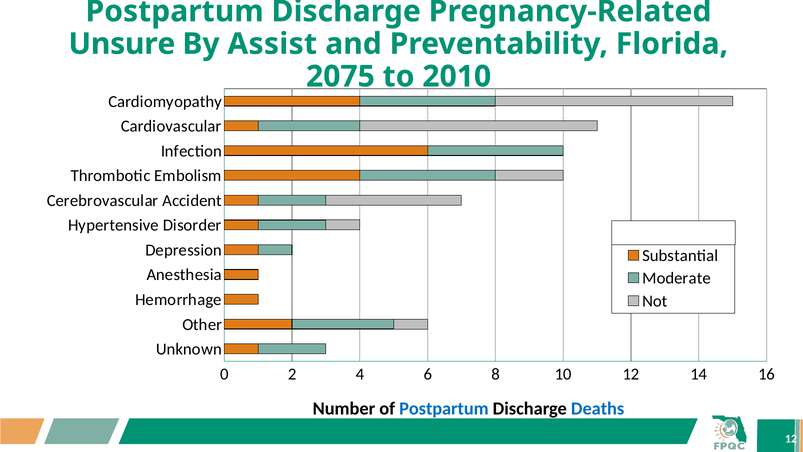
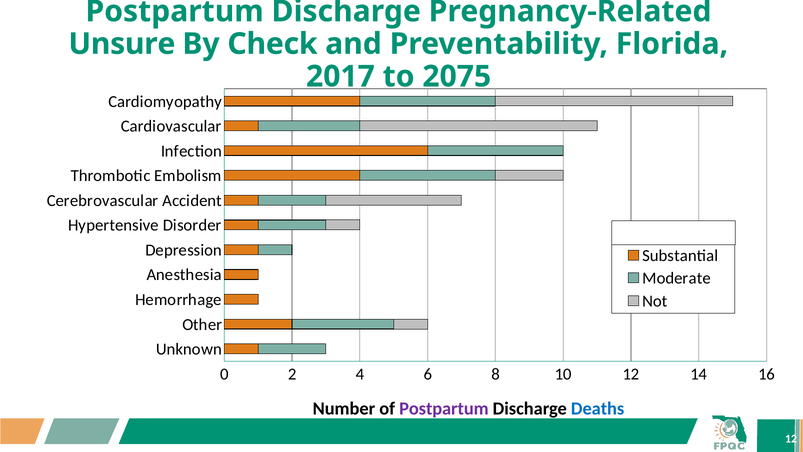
Assist: Assist -> Check (272, 44)
2075: 2075 -> 2017 (340, 76)
2010: 2010 -> 2075 (457, 76)
Postpartum colour: blue -> purple (444, 408)
